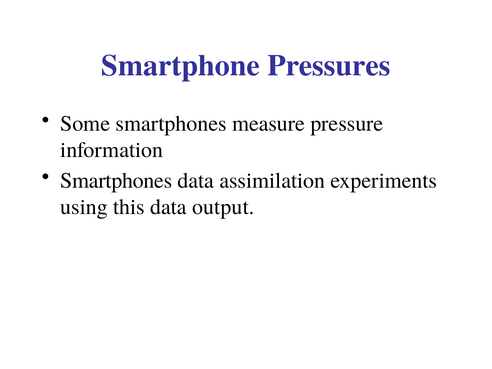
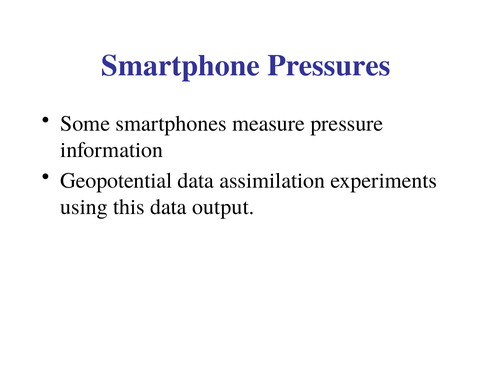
Smartphones: Smartphones -> Geopotential (116, 181)
